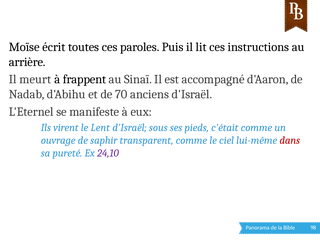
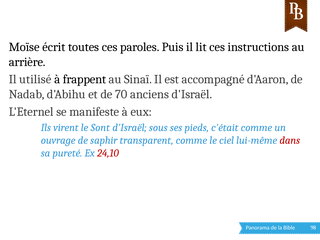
meurt: meurt -> utilisé (35, 79)
Lent: Lent -> Sont (100, 128)
24,10 colour: purple -> red (108, 153)
